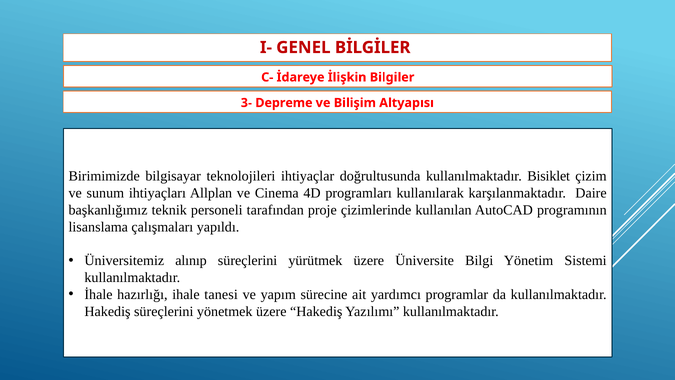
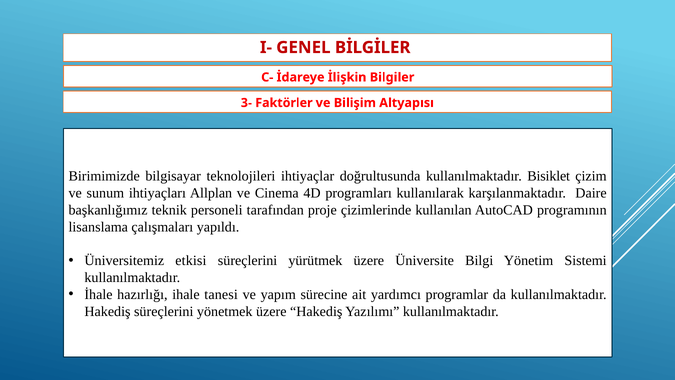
Depreme: Depreme -> Faktörler (284, 103)
alınıp: alınıp -> etkisi (191, 261)
